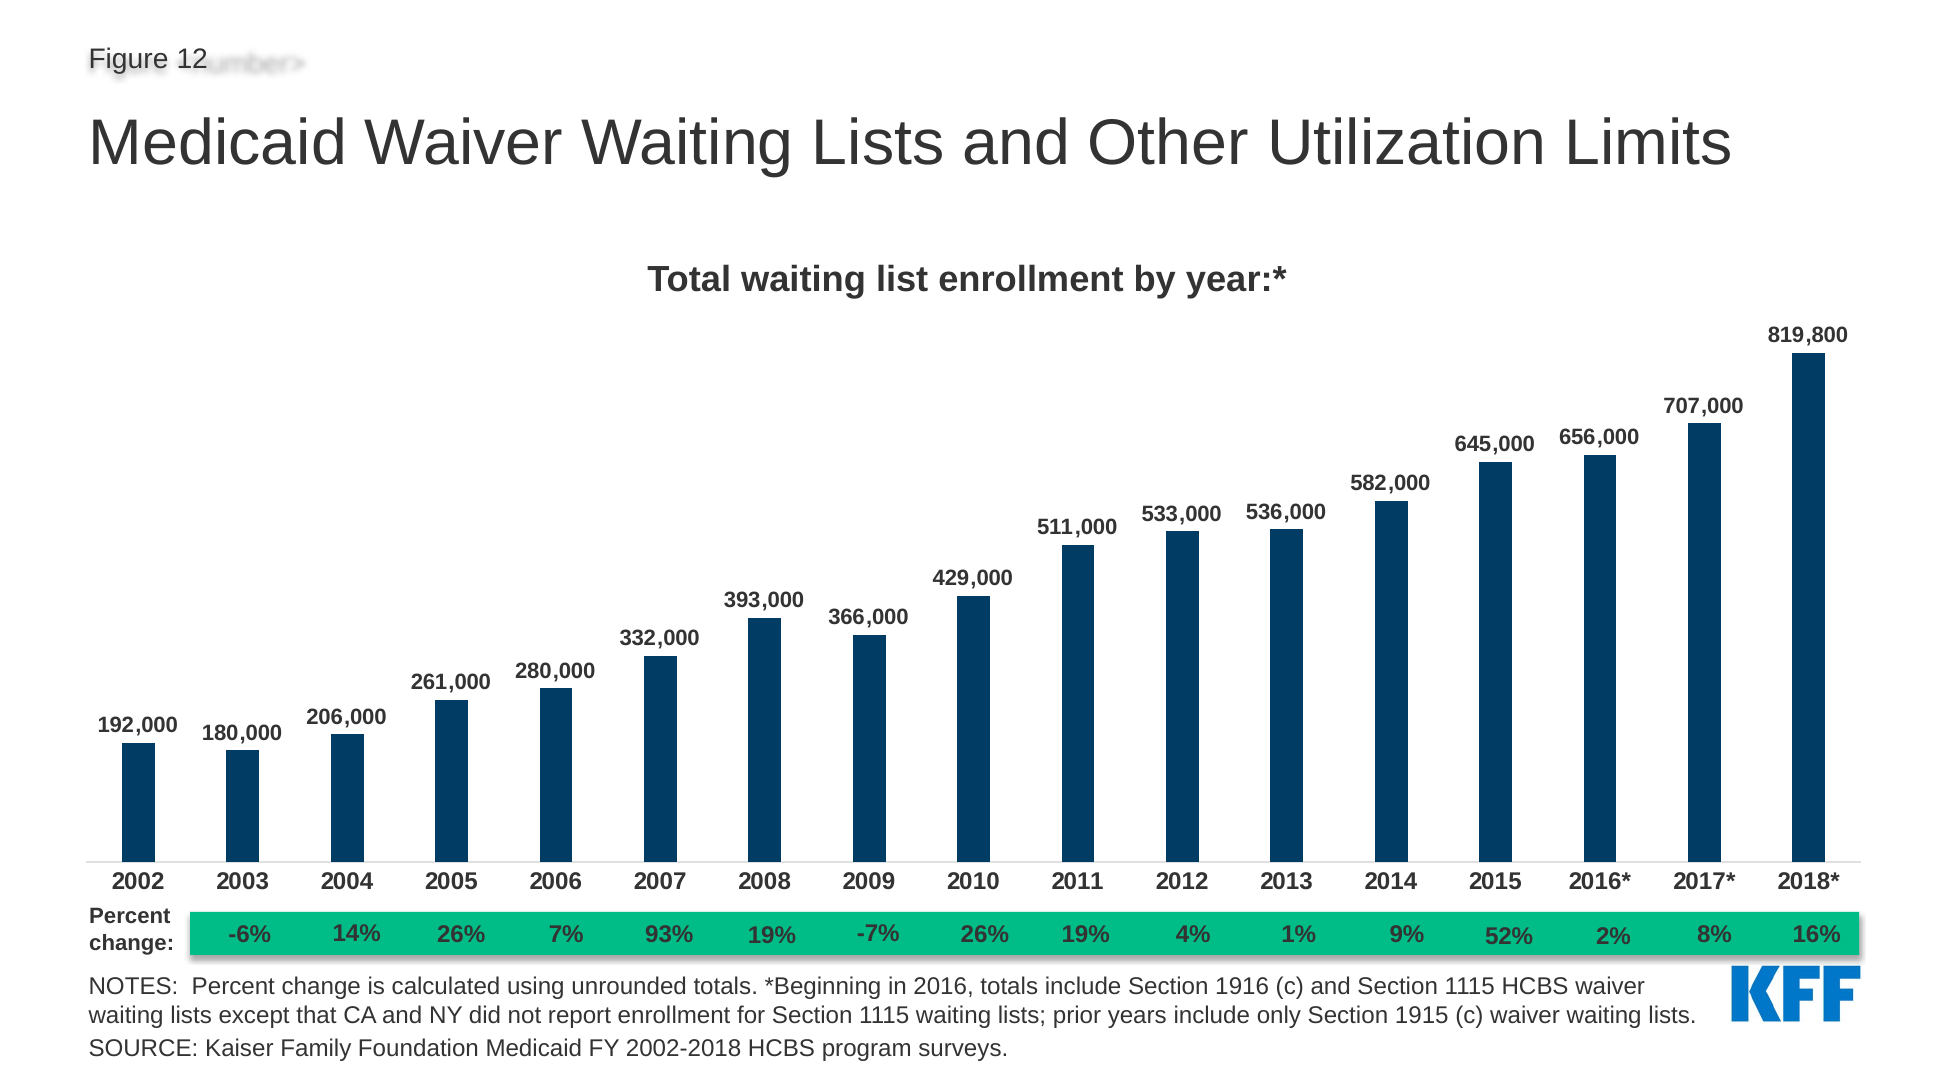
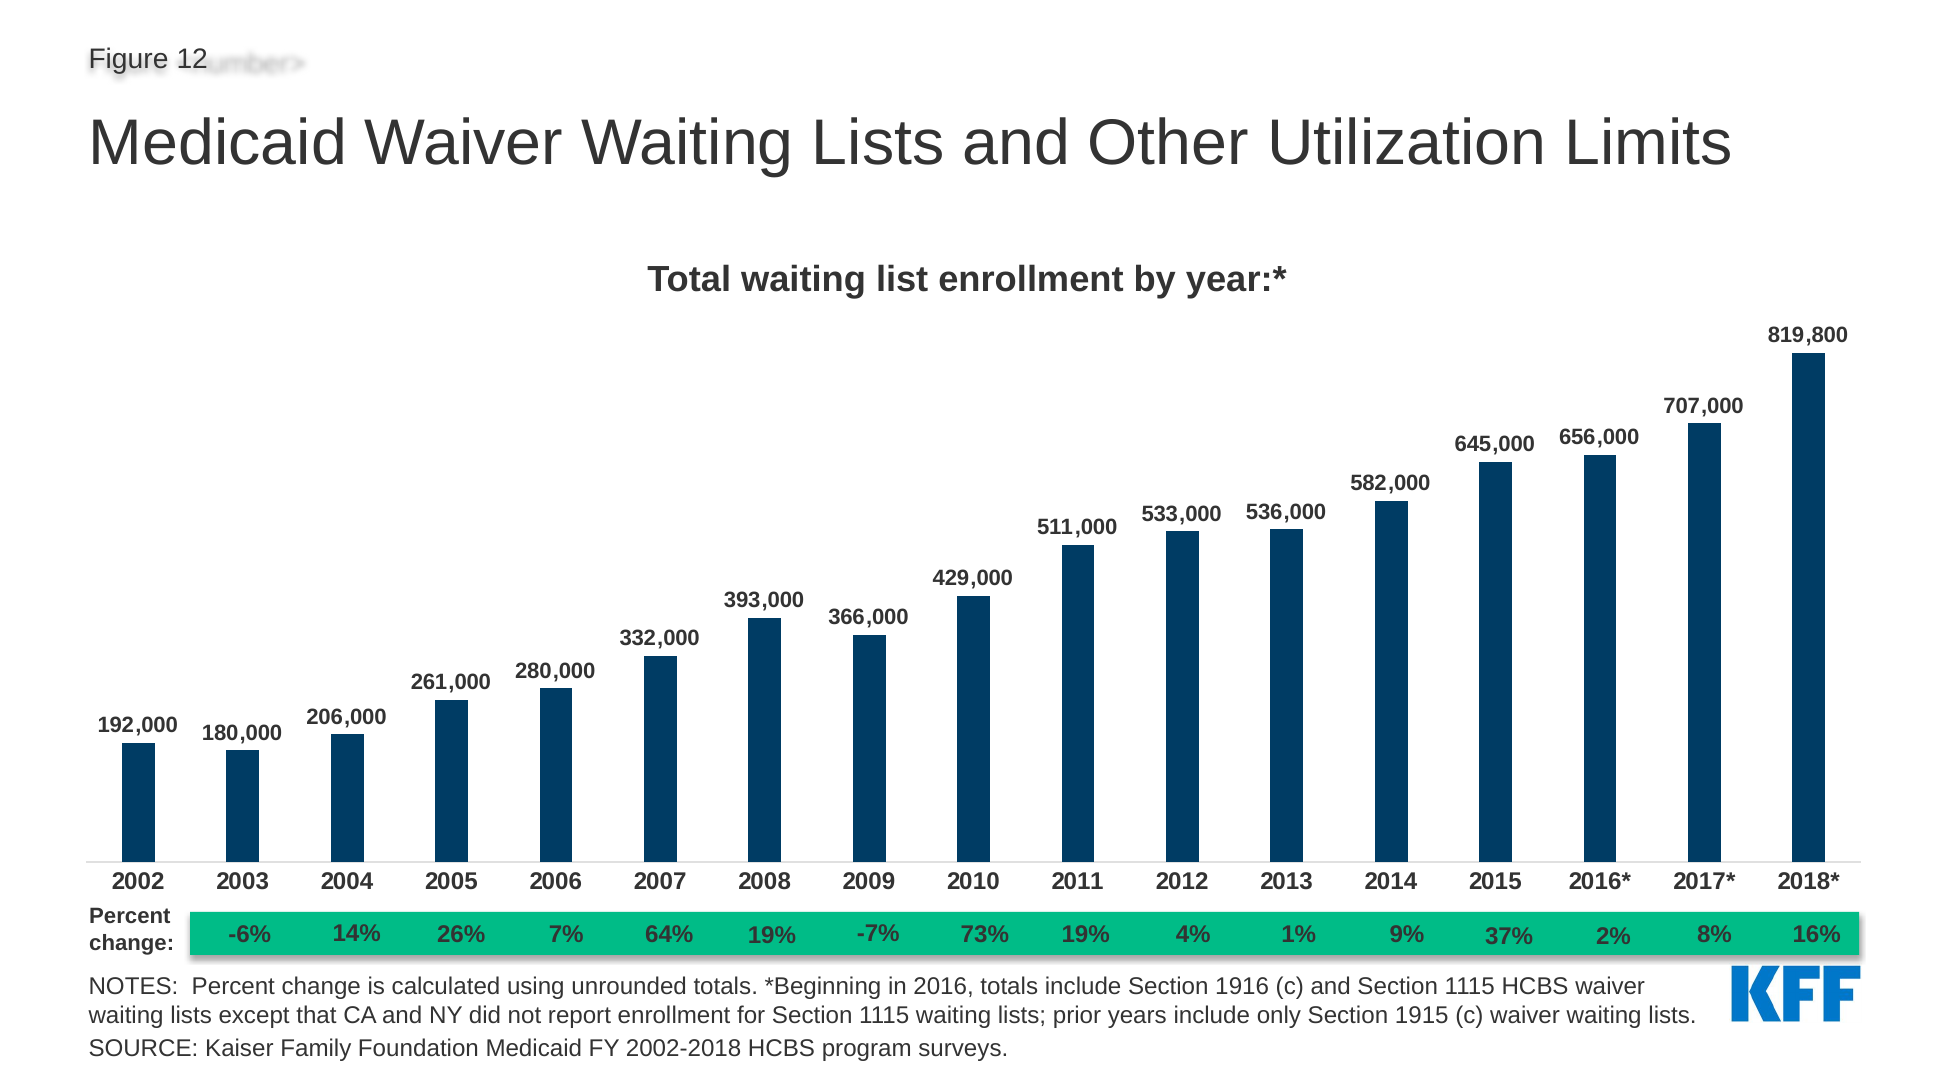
93%: 93% -> 64% (669, 934)
52%: 52% -> 37% (1509, 936)
-7% 26%: 26% -> 73% (985, 934)
